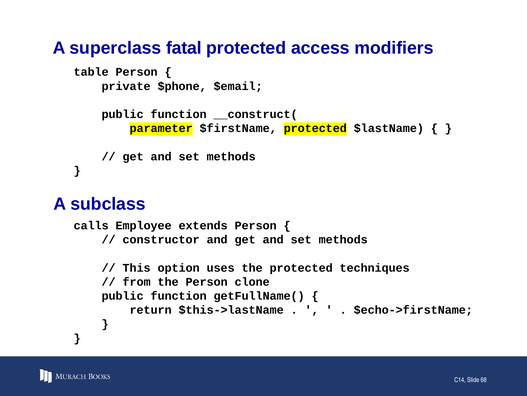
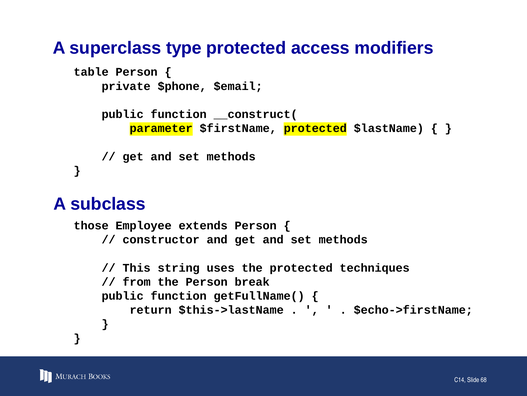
fatal: fatal -> type (184, 48)
calls: calls -> those (91, 225)
option: option -> string (179, 267)
clone: clone -> break (252, 281)
